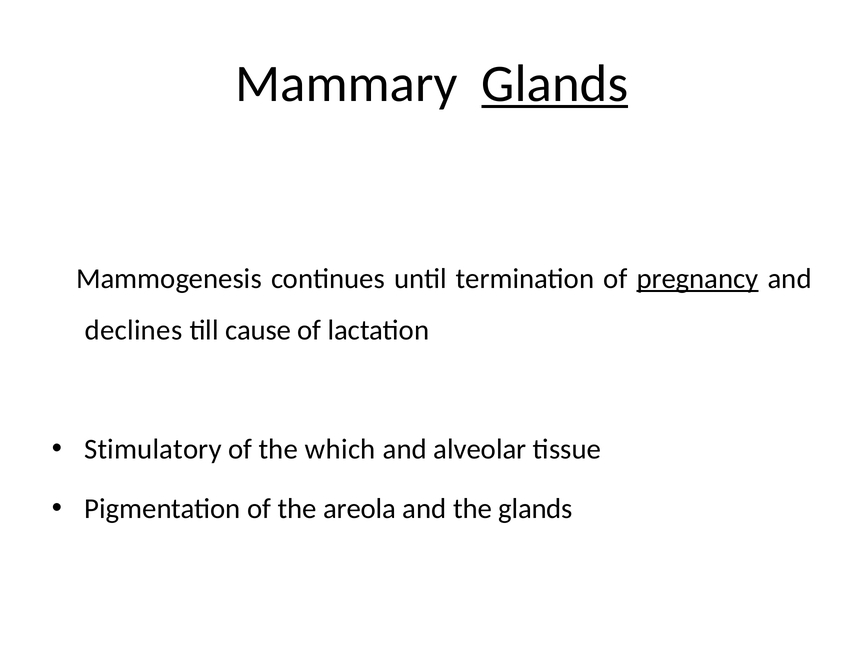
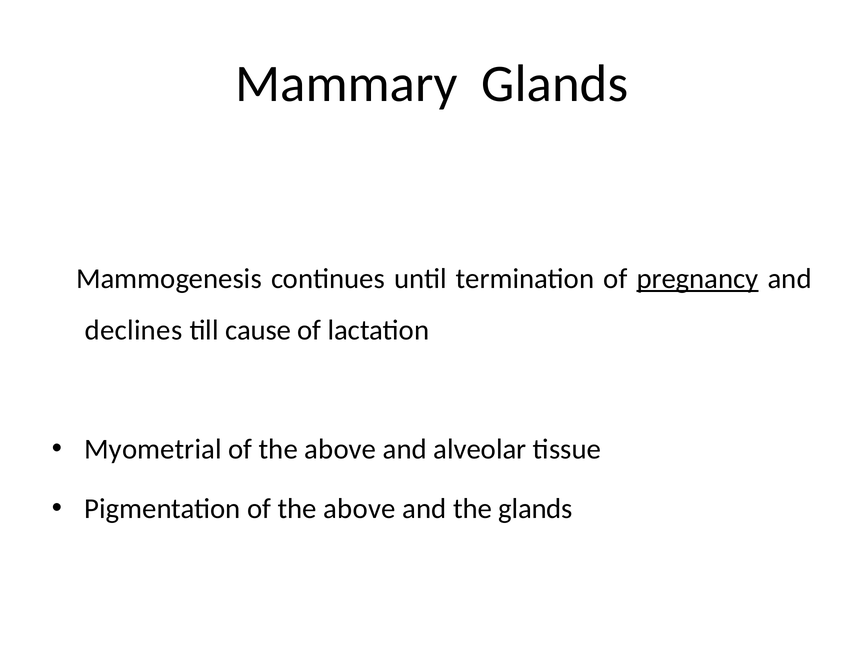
Glands underline: present -> none (555, 84)
Stimulatory: Stimulatory -> Myometrial (153, 449)
which: which -> above (340, 449)
Pigmentation of the areola: areola -> above (359, 509)
